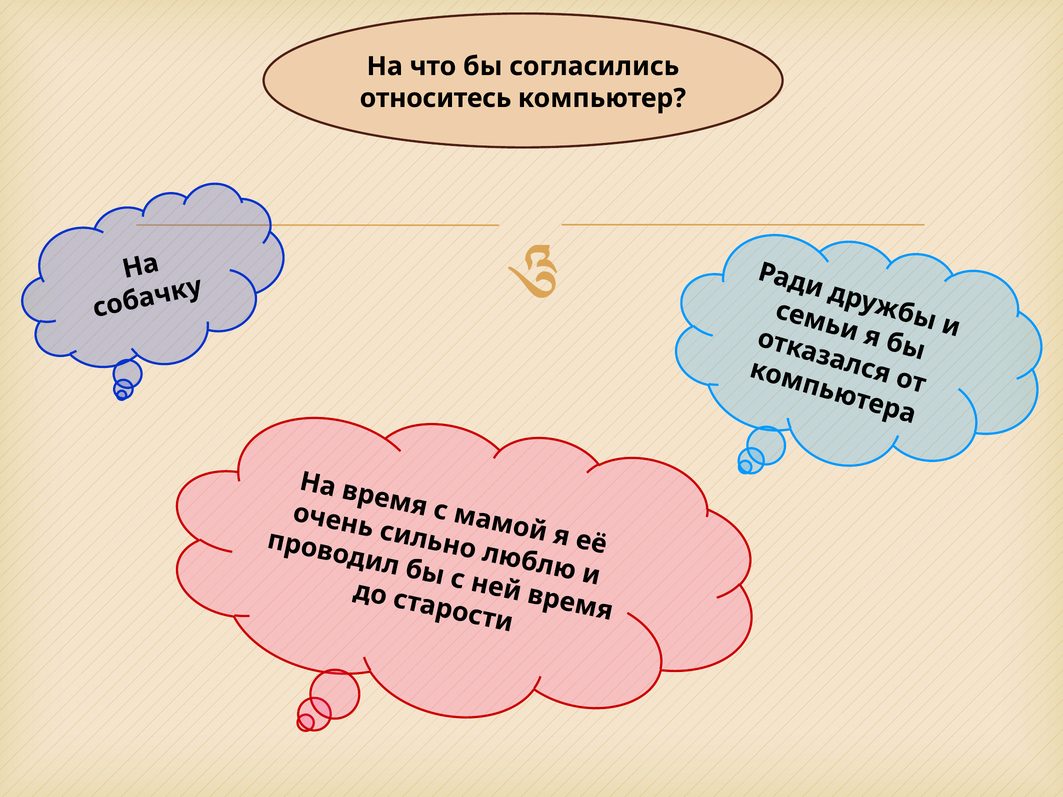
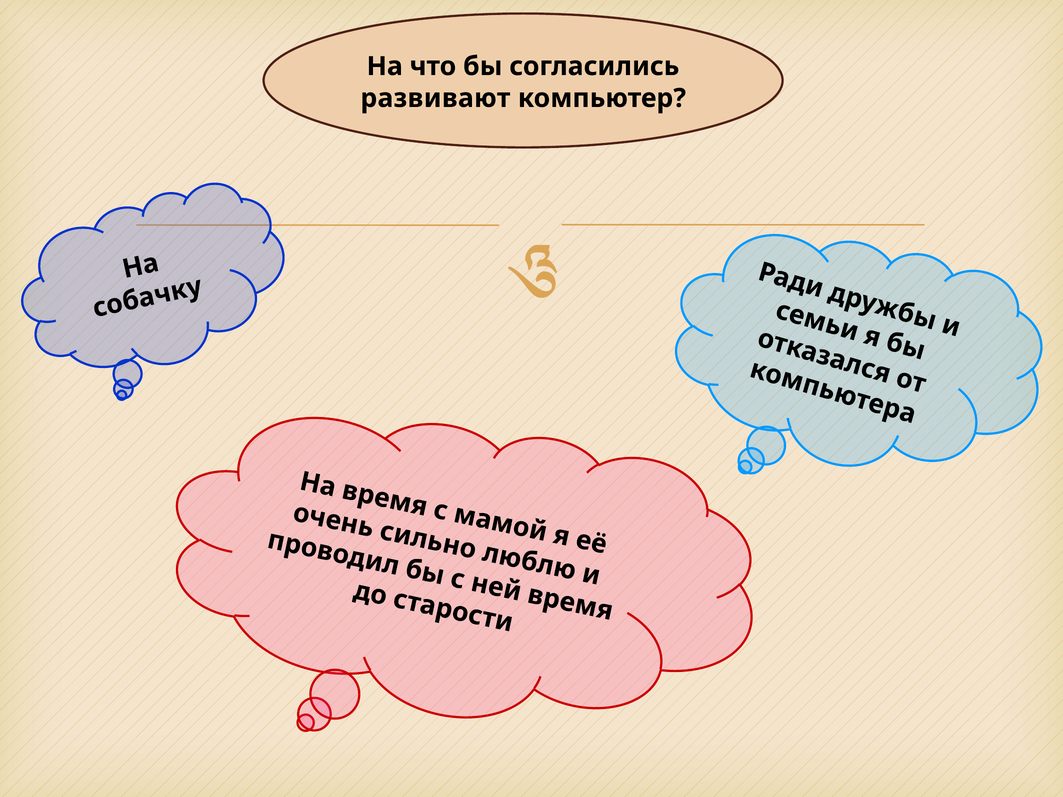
относитесь: относитесь -> развивают (435, 98)
